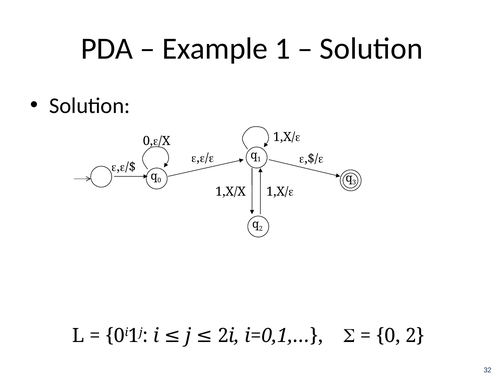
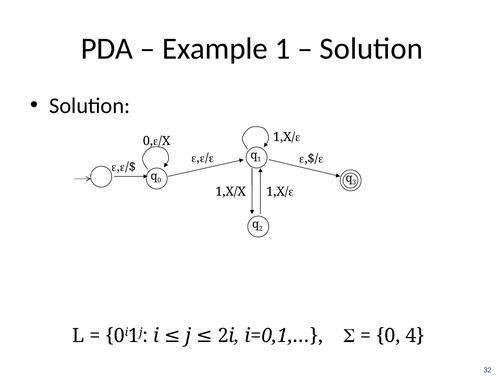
0 2: 2 -> 4 (415, 336)
